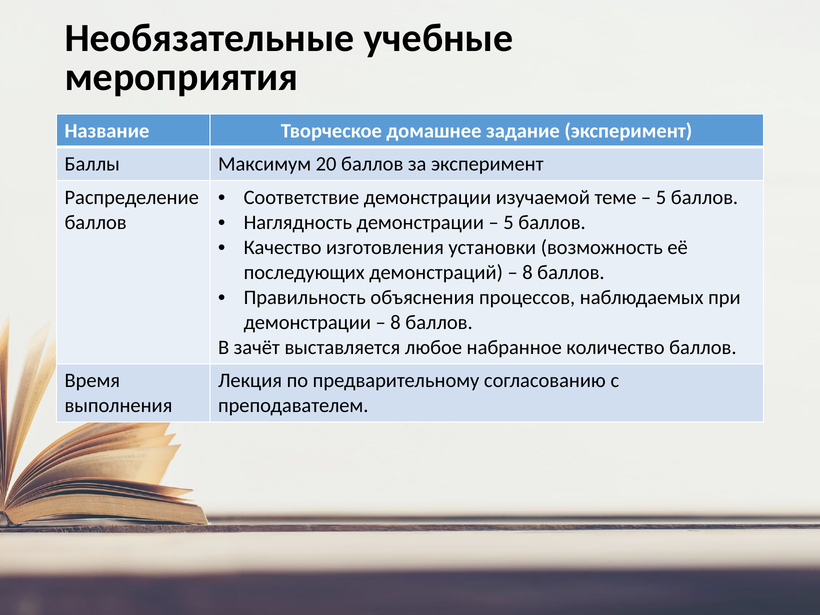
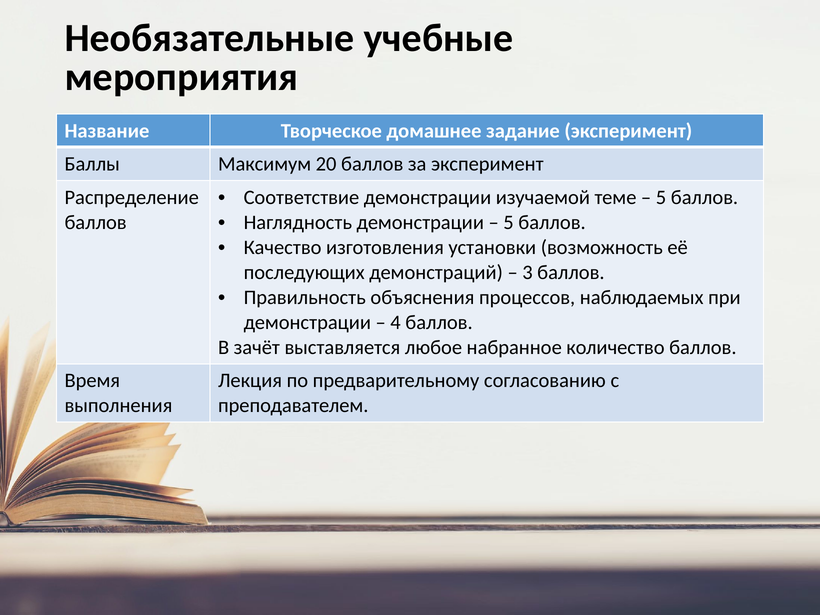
8: 8 -> 3 (528, 272)
8: 8 -> 4 (396, 322)
